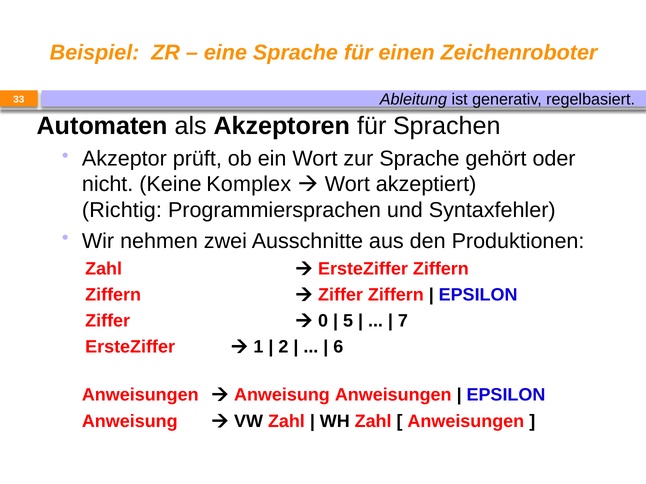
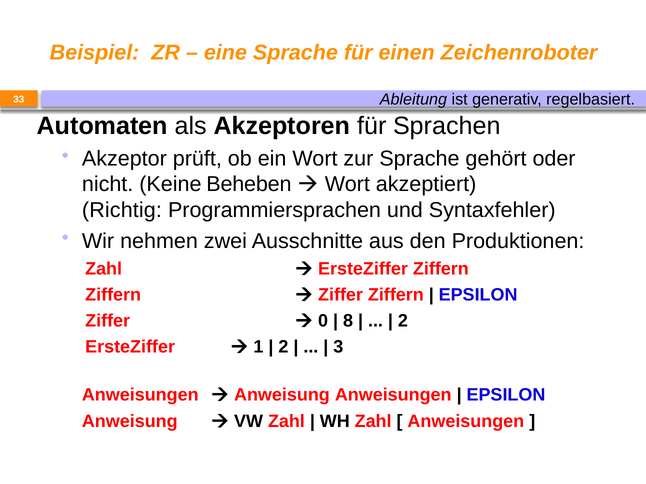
Komplex: Komplex -> Beheben (249, 185)
5: 5 -> 8 (348, 321)
7: 7 -> 2 (403, 321)
6: 6 -> 3 (338, 347)
